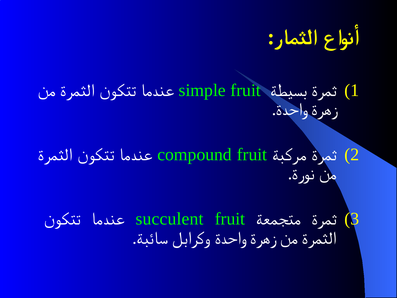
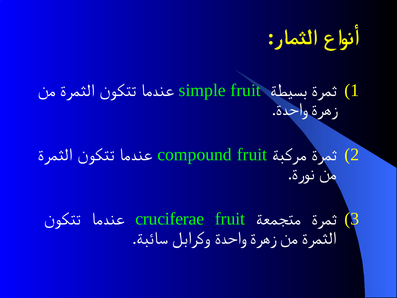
succulent: succulent -> cruciferae (170, 219)
